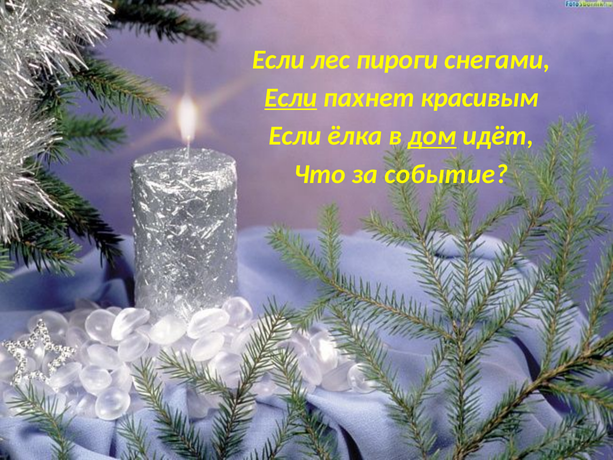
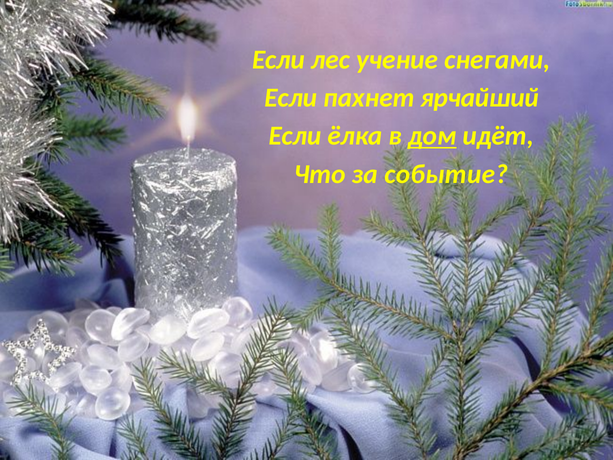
пироги: пироги -> учение (397, 59)
Если underline: present -> none (291, 98)
красивым: красивым -> ярчайший (480, 98)
